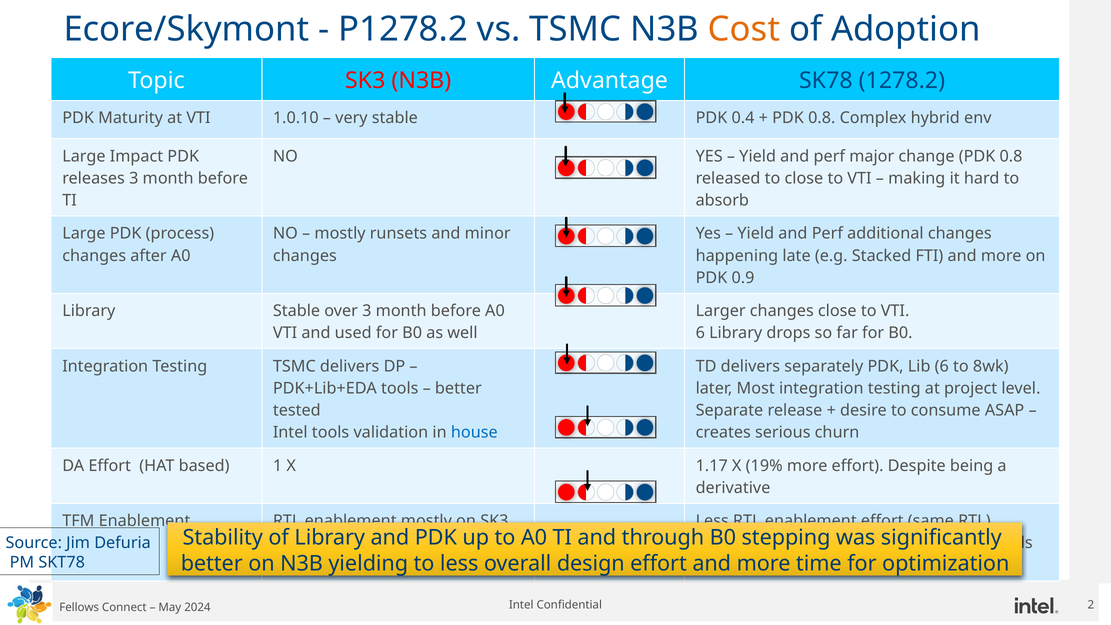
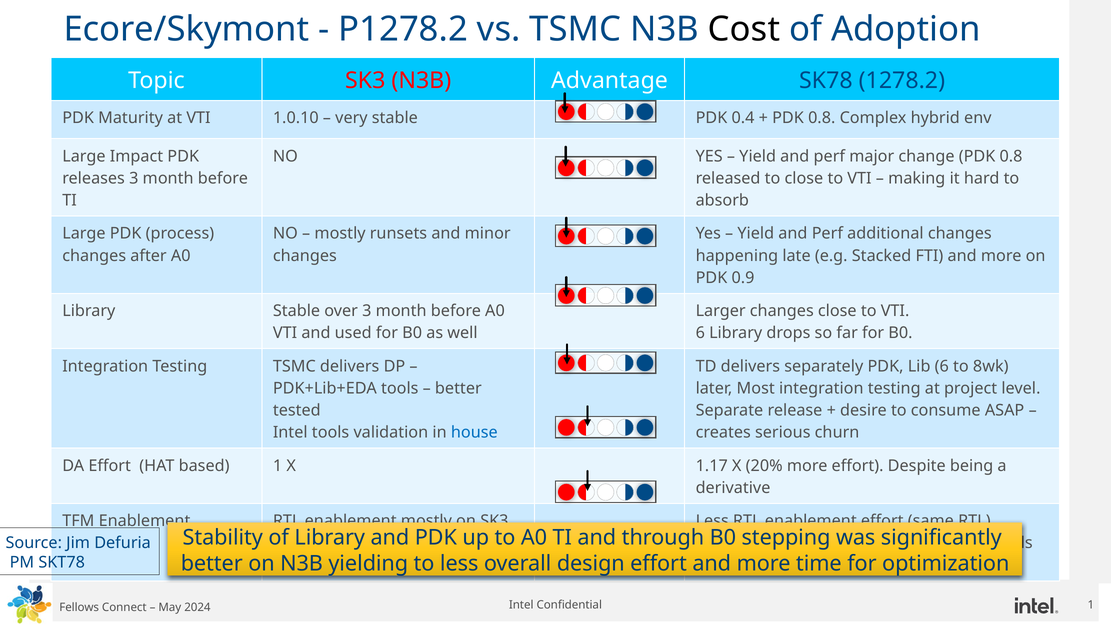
Cost colour: orange -> black (744, 30)
19%: 19% -> 20% (764, 466)
2: 2 -> 1 (1091, 605)
